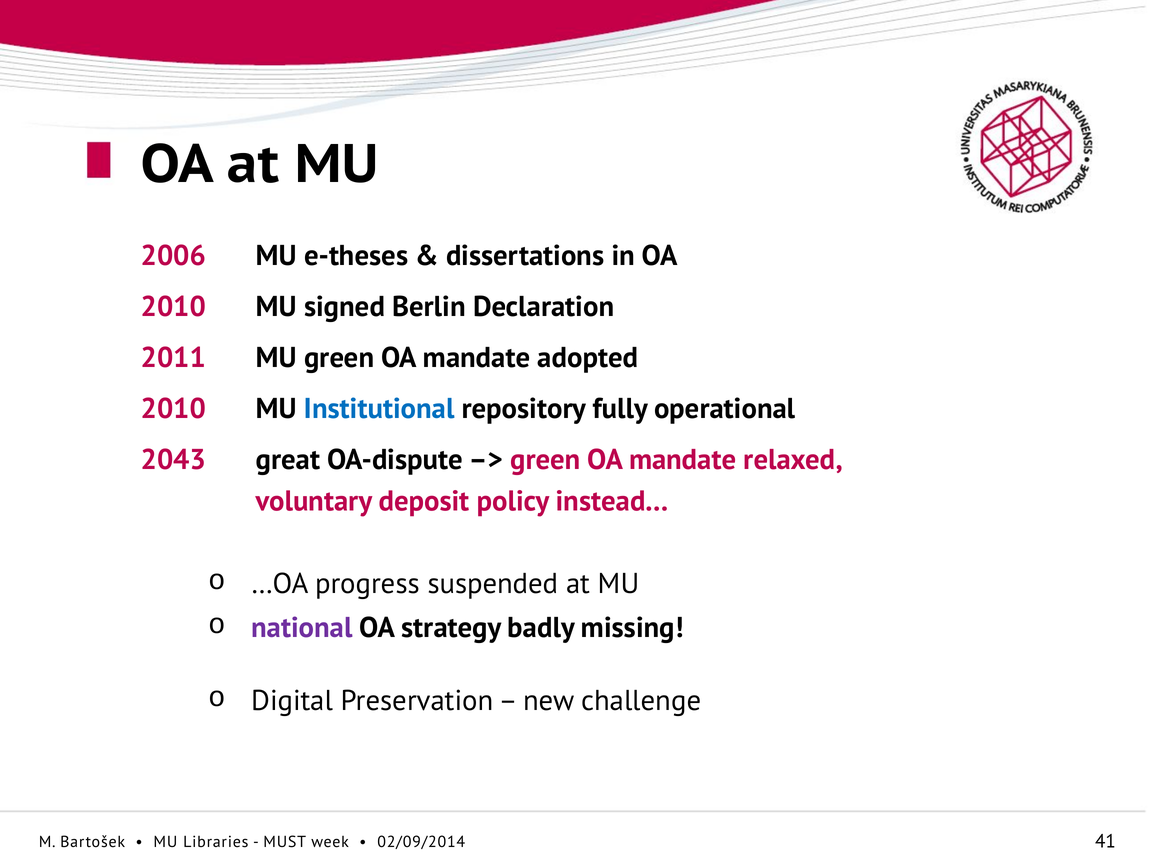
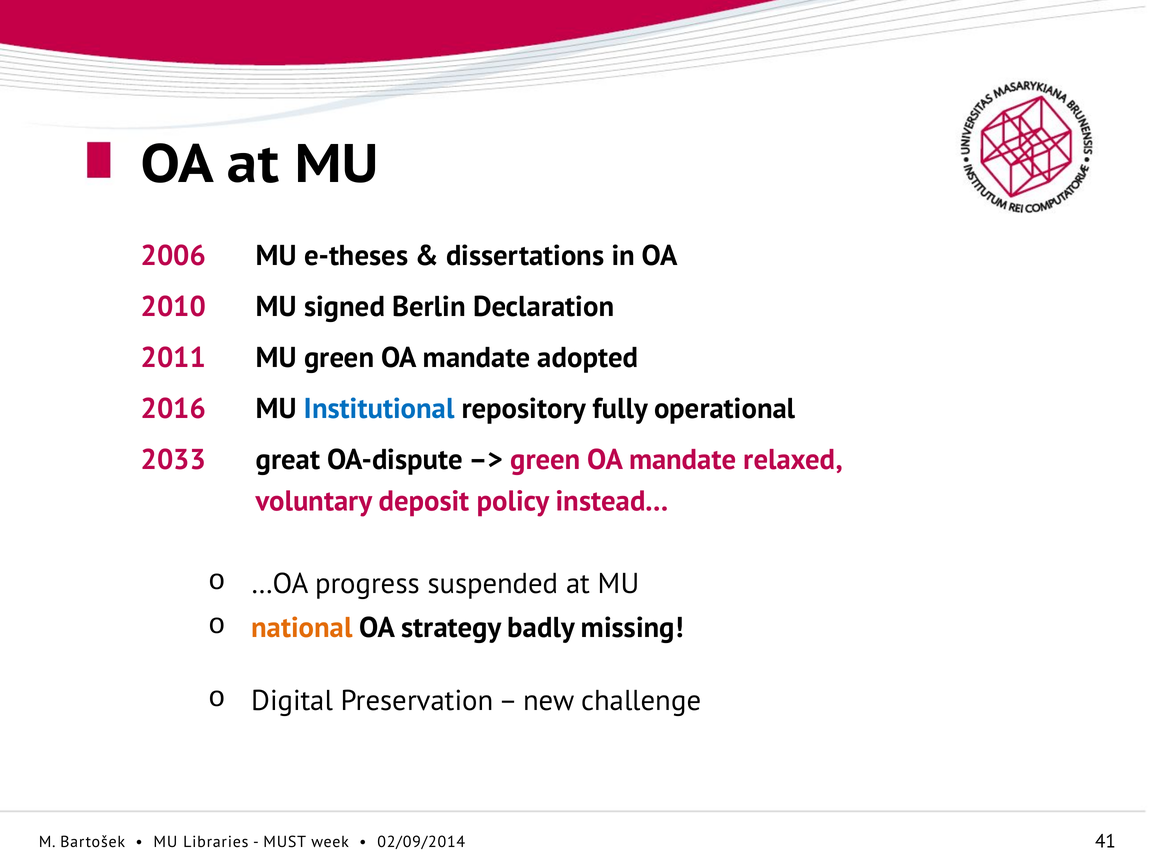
2010: 2010 -> 2016 (173, 408)
2043: 2043 -> 2033 (173, 459)
national colour: purple -> orange (302, 627)
